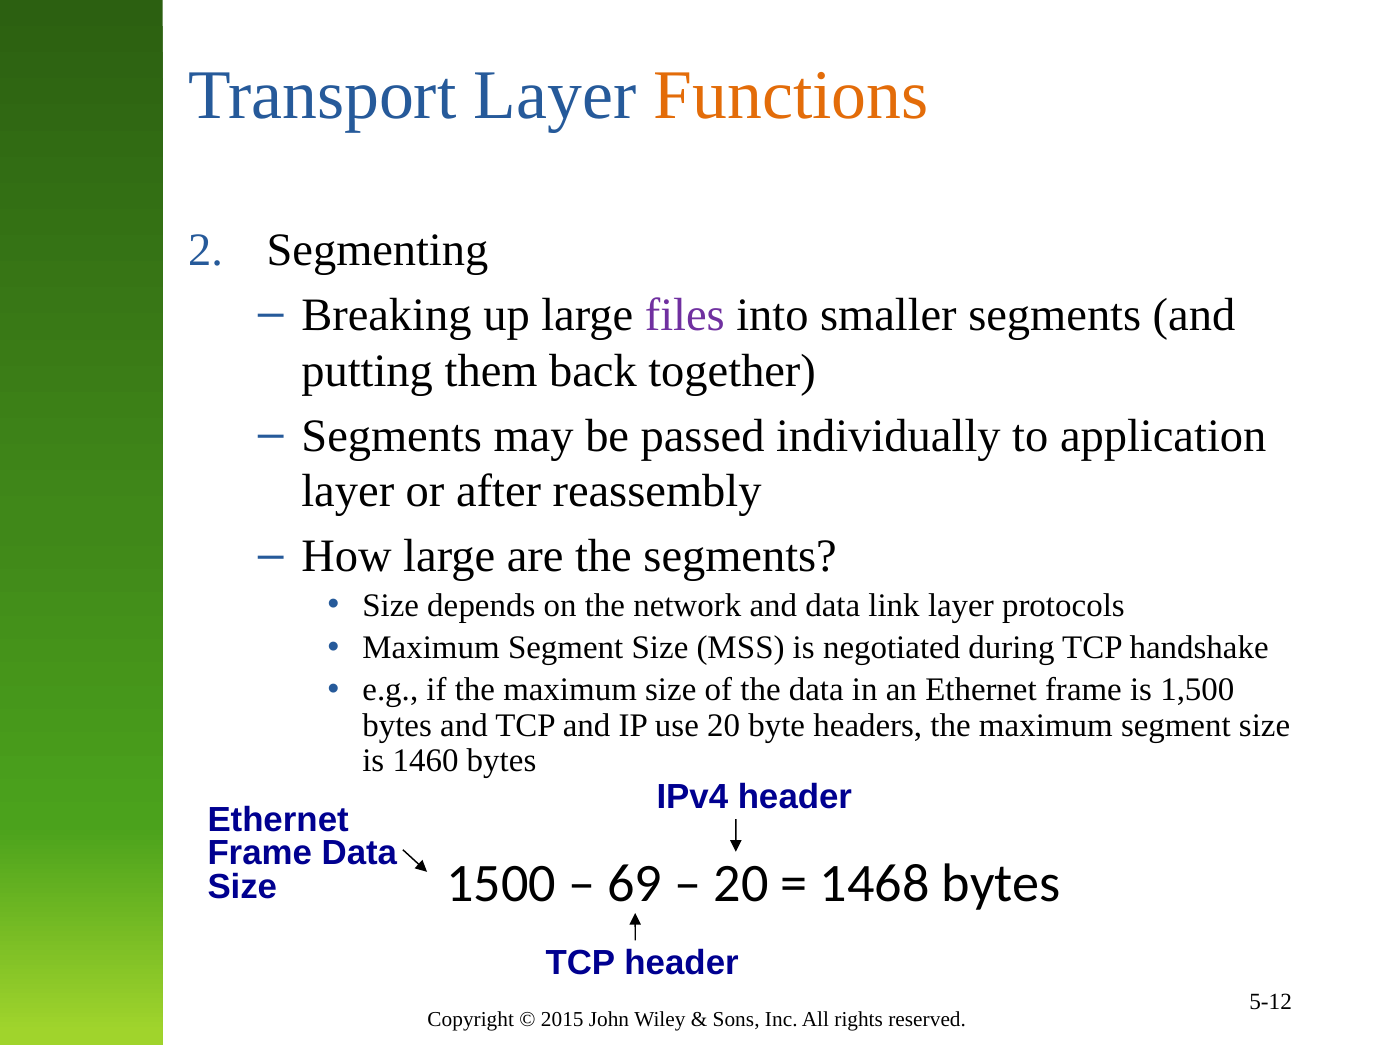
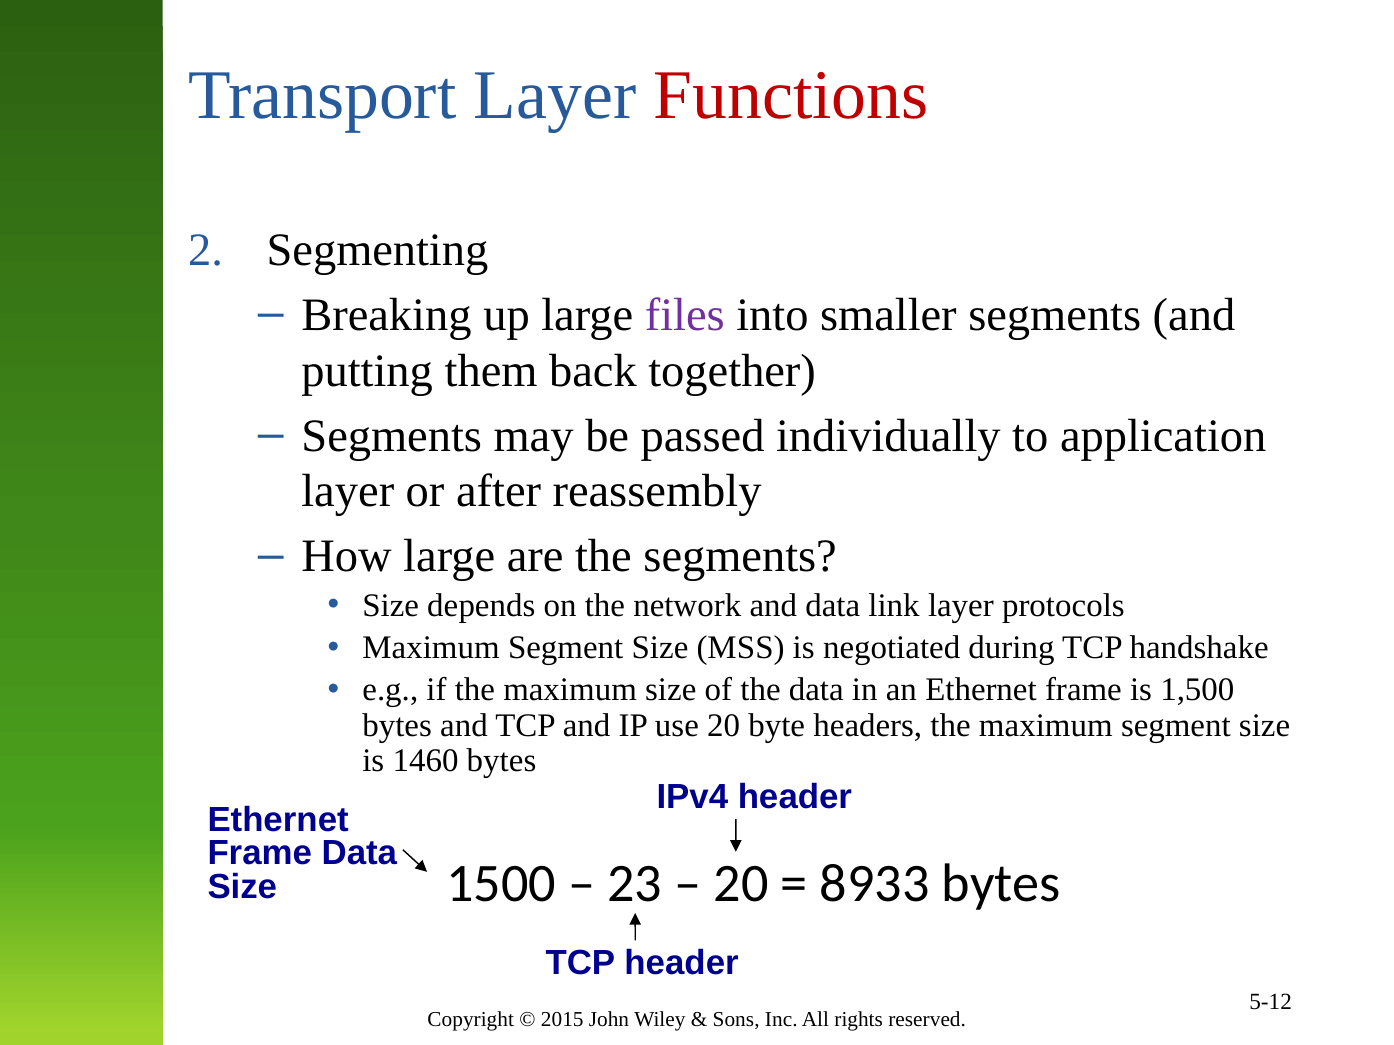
Functions colour: orange -> red (791, 96)
69: 69 -> 23 (635, 884)
1468: 1468 -> 8933 (875, 884)
